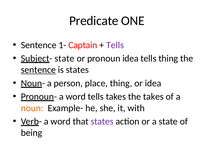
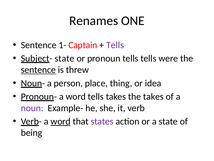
Predicate: Predicate -> Renames (94, 21)
pronoun idea: idea -> tells (130, 58)
tells thing: thing -> were (168, 58)
is states: states -> threw (77, 70)
noun colour: orange -> purple (32, 108)
with: with -> verb (136, 108)
word underline: none -> present (61, 121)
